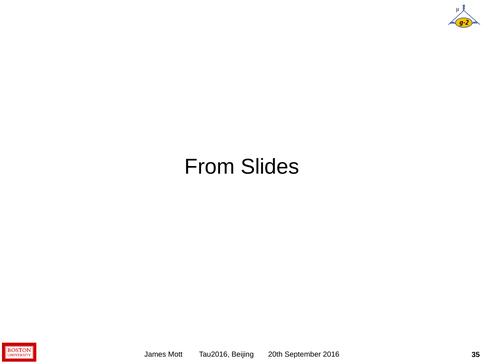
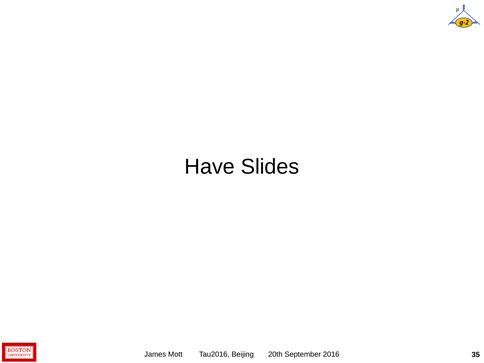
From: From -> Have (210, 167)
